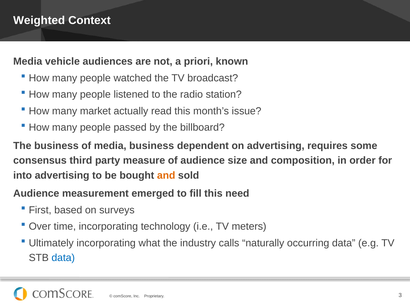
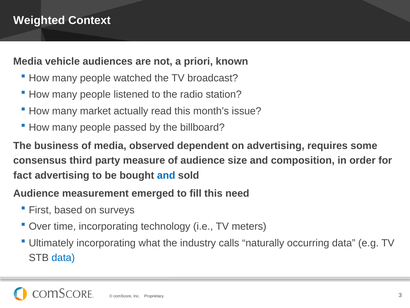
media business: business -> observed (152, 146)
into: into -> fact (23, 175)
and colour: orange -> blue (166, 175)
